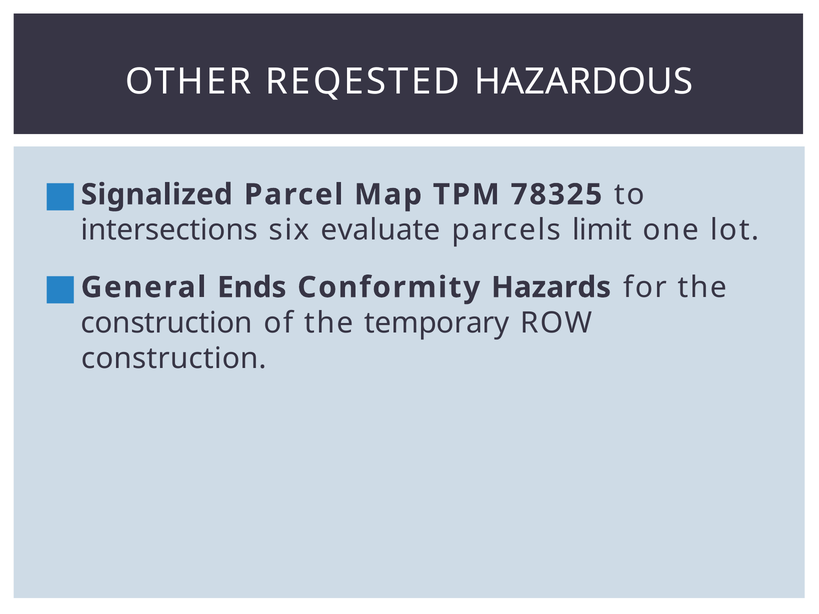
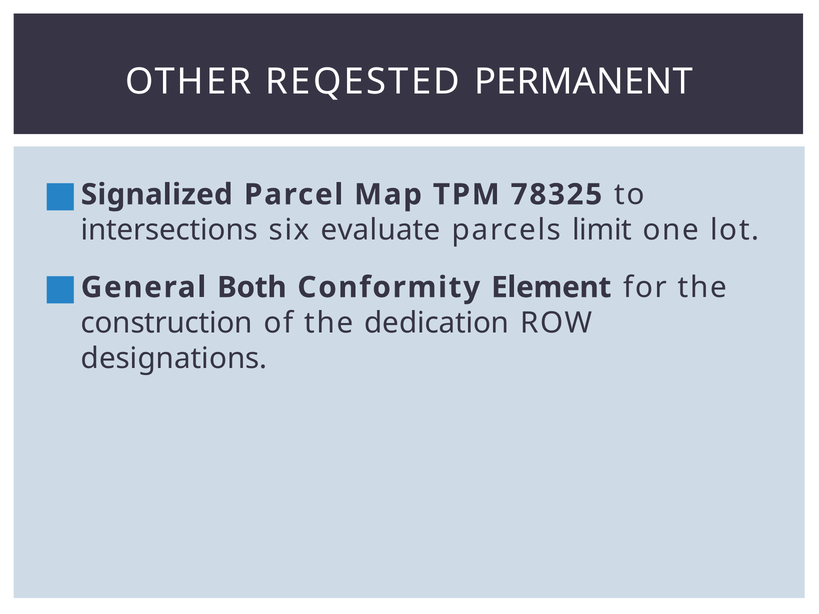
HAZARDOUS: HAZARDOUS -> PERMANENT (583, 82)
Ends: Ends -> Both (252, 288)
Hazards: Hazards -> Element (551, 288)
temporary: temporary -> dedication (437, 323)
construction: construction -> designations (174, 359)
